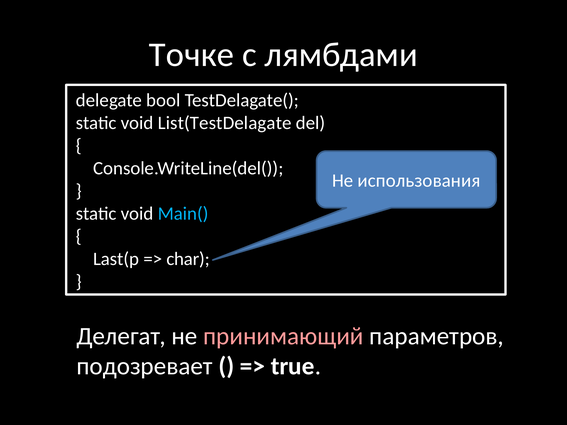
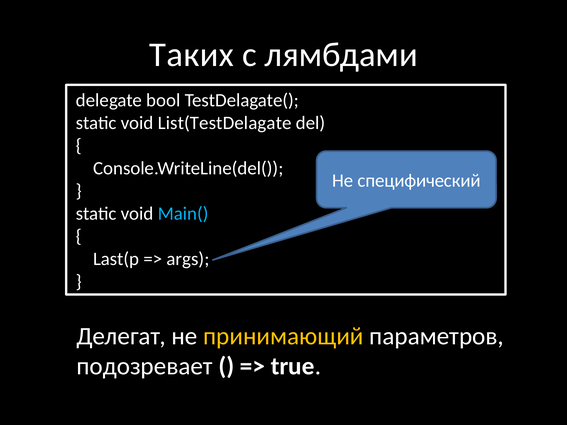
Точке: Точке -> Таких (191, 55)
использования: использования -> специфический (419, 181)
char: char -> args (188, 259)
принимающий colour: pink -> yellow (283, 336)
